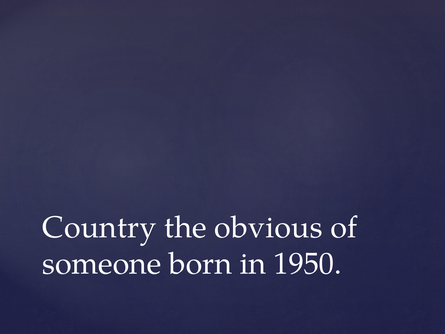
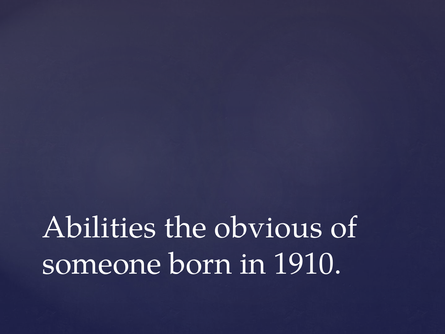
Country: Country -> Abilities (99, 227)
1950: 1950 -> 1910 (308, 264)
